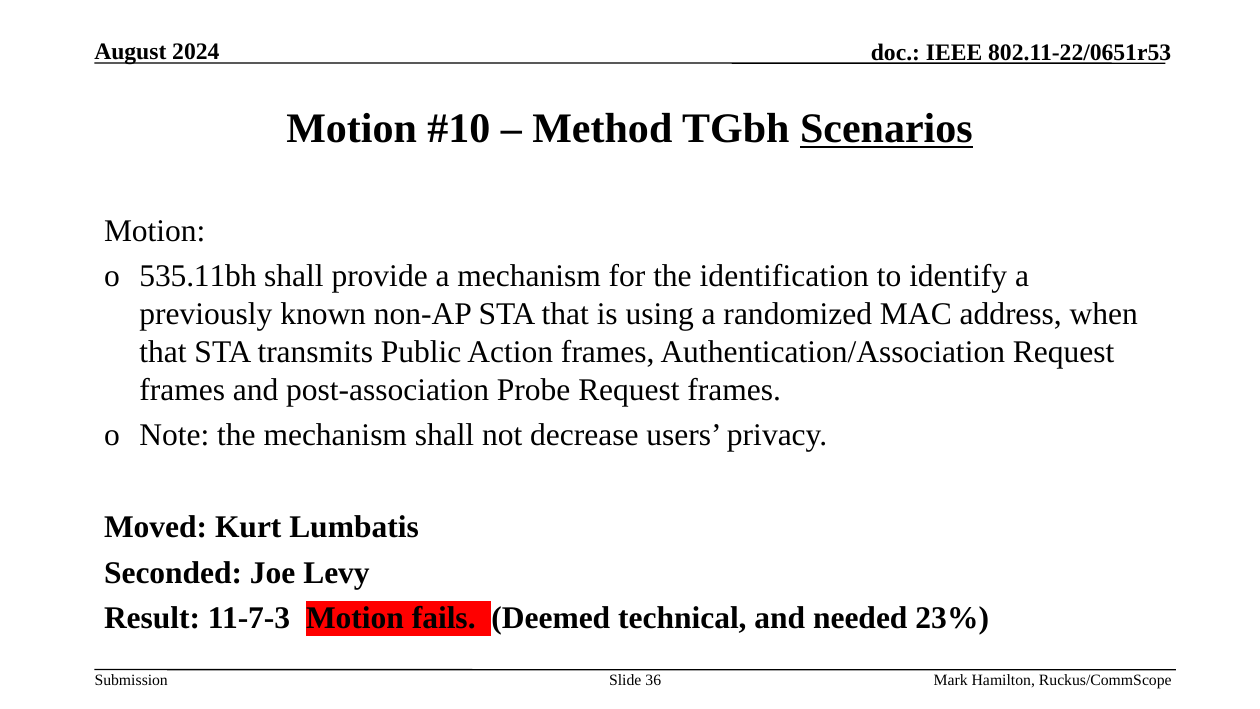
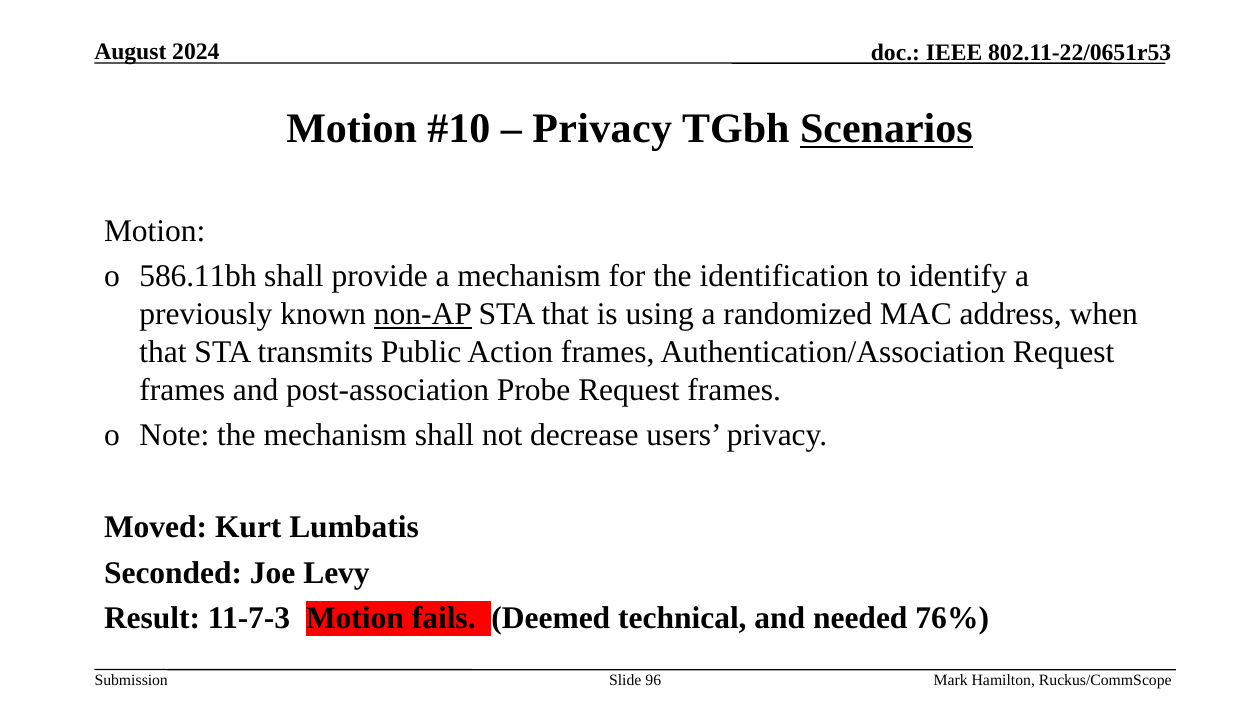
Method: Method -> Privacy (602, 129)
535.11bh: 535.11bh -> 586.11bh (198, 276)
non-AP underline: none -> present (423, 314)
23%: 23% -> 76% (952, 618)
36: 36 -> 96 (653, 680)
